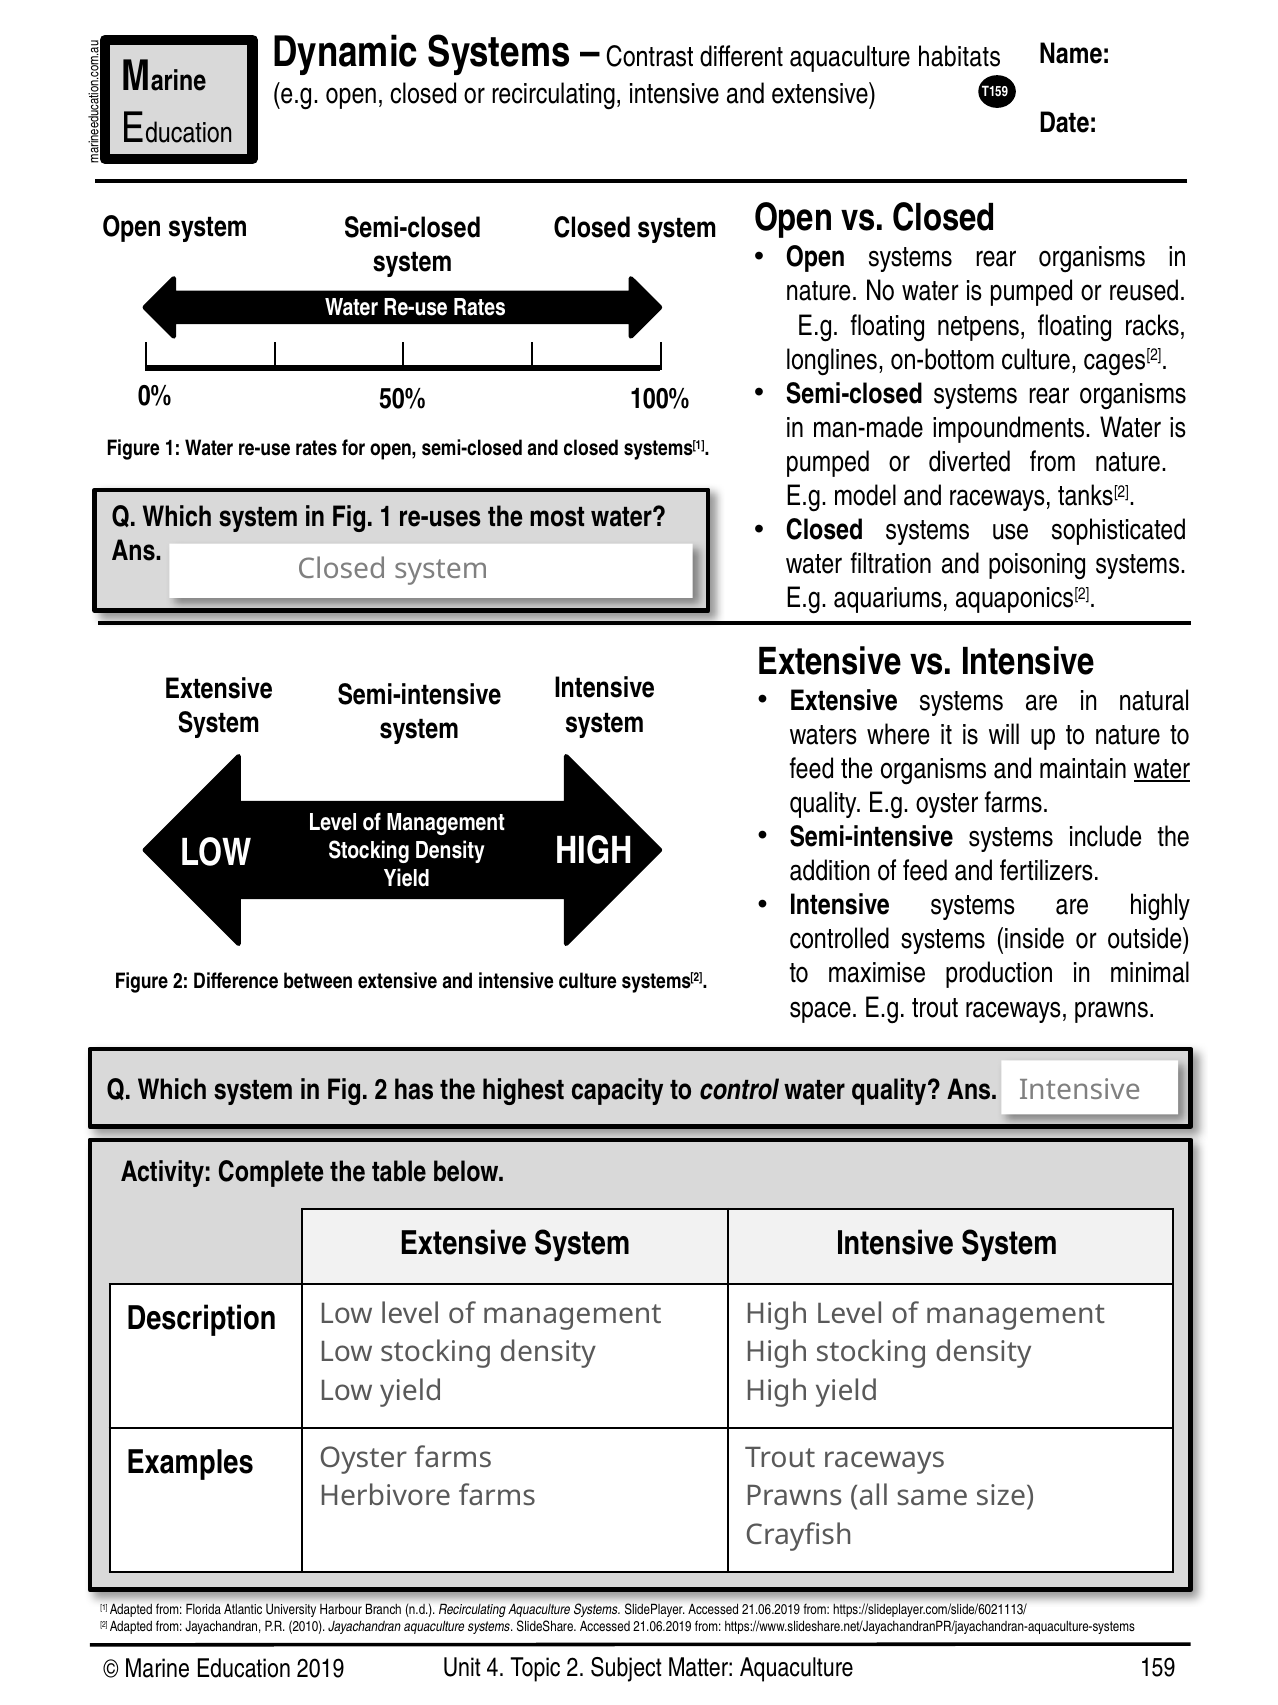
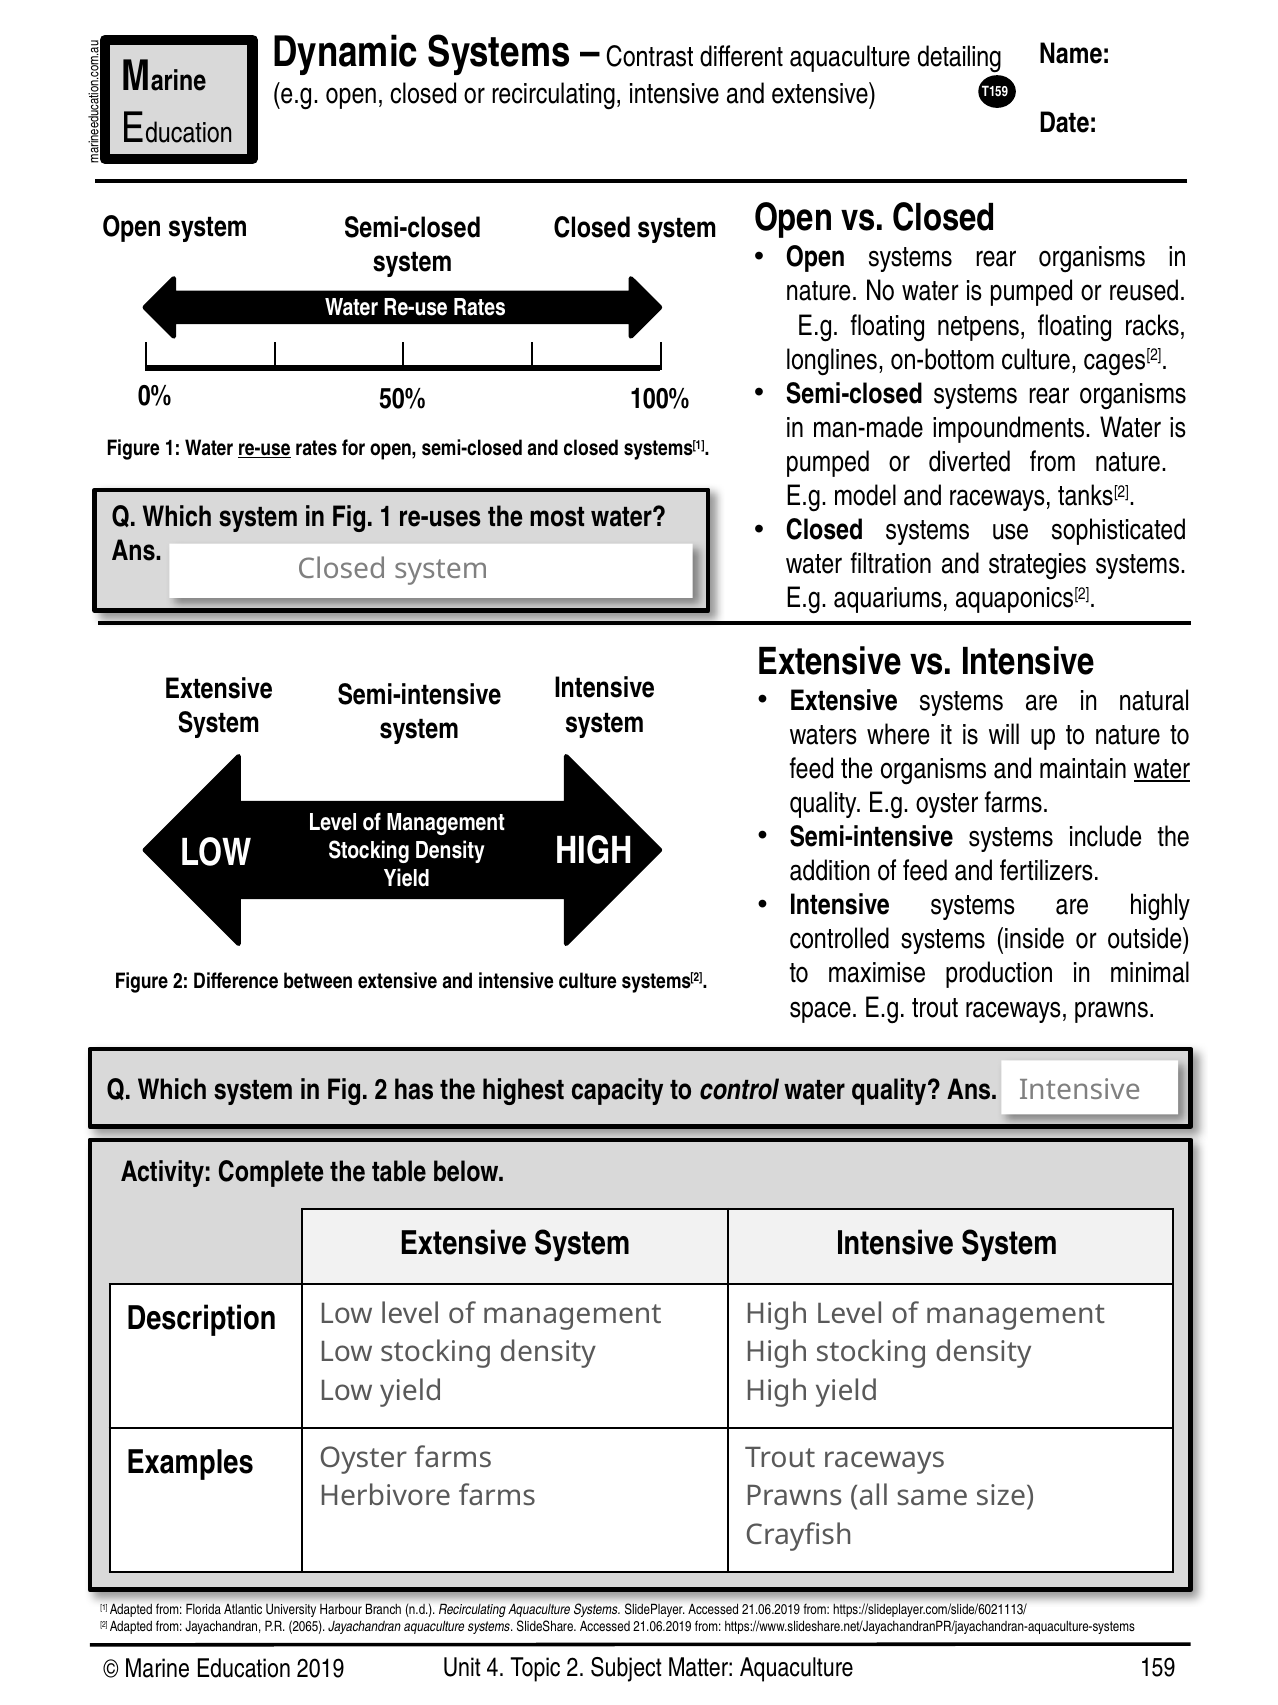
habitats: habitats -> detailing (960, 57)
re-use underline: none -> present (264, 448)
poisoning: poisoning -> strategies (1038, 564)
2010: 2010 -> 2065 (307, 1626)
